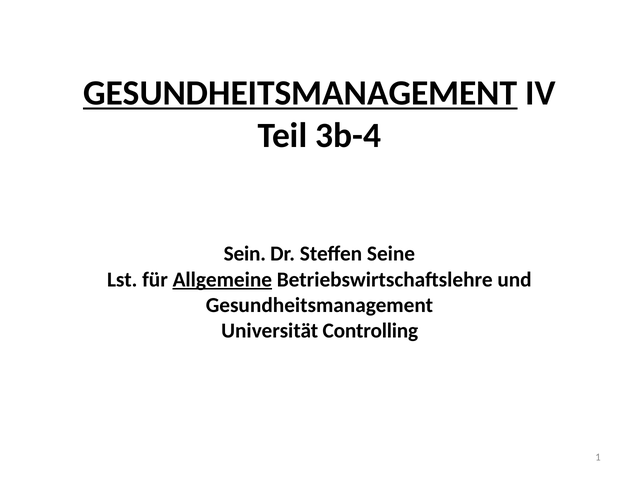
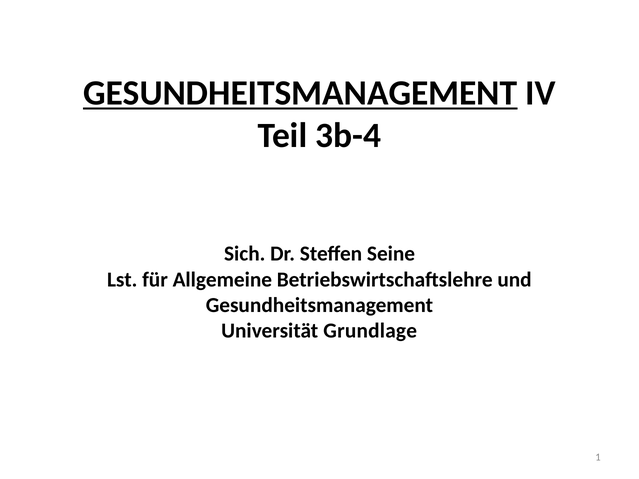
Sein: Sein -> Sich (245, 254)
Allgemeine underline: present -> none (222, 280)
Controlling: Controlling -> Grundlage (370, 331)
